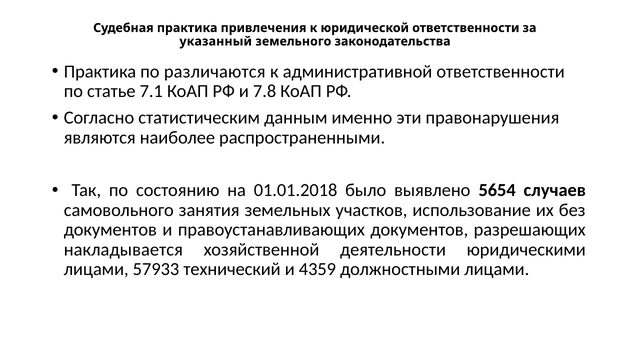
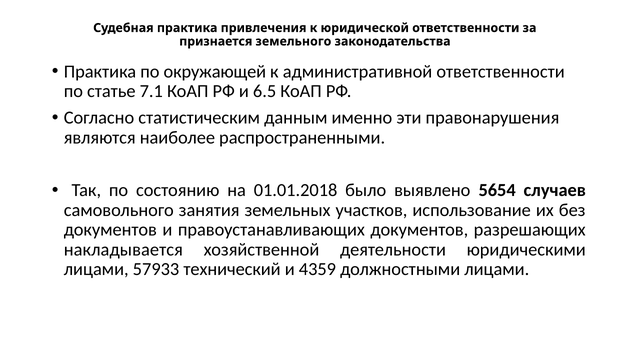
указанный: указанный -> признается (216, 41)
различаются: различаются -> окружающей (215, 72)
7.8: 7.8 -> 6.5 (265, 92)
